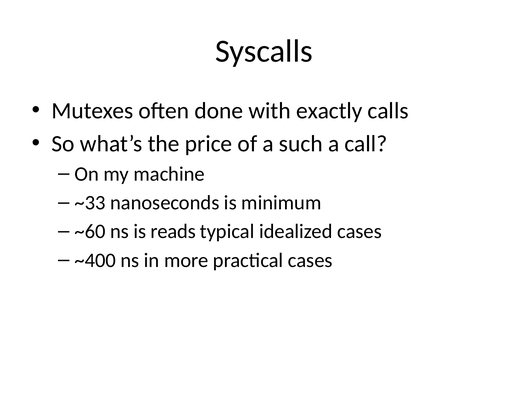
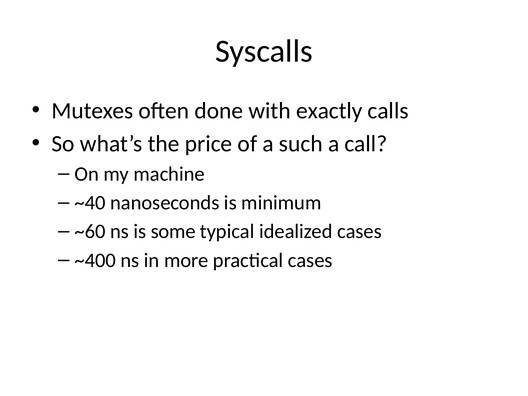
~33: ~33 -> ~40 (90, 203)
reads: reads -> some (173, 231)
